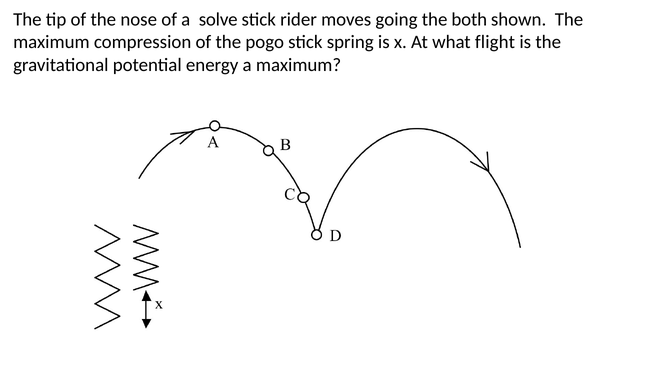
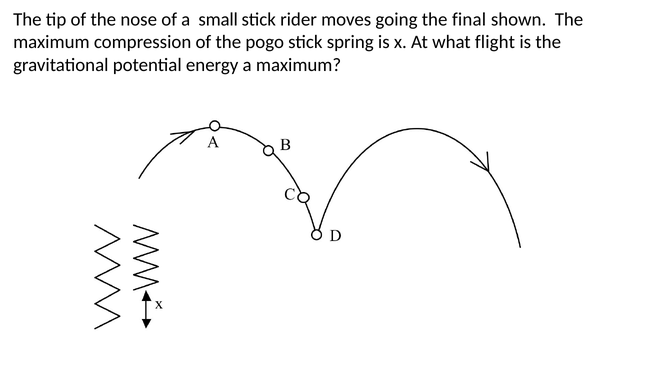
solve: solve -> small (218, 19)
both: both -> final (469, 19)
